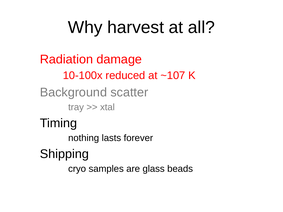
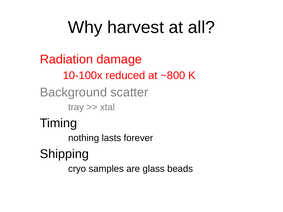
~107: ~107 -> ~800 (173, 76)
